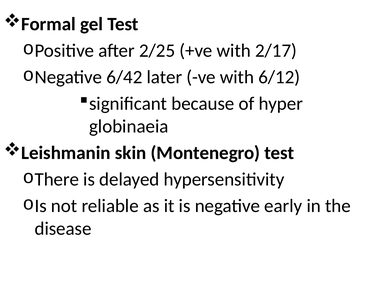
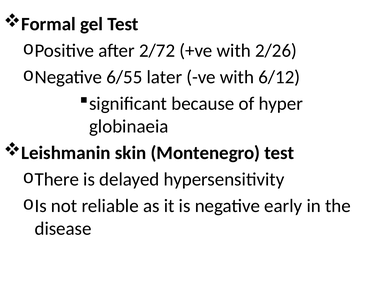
2/25: 2/25 -> 2/72 (157, 51)
2/17: 2/17 -> 2/26 (276, 51)
6/42: 6/42 -> 6/55 (124, 77)
